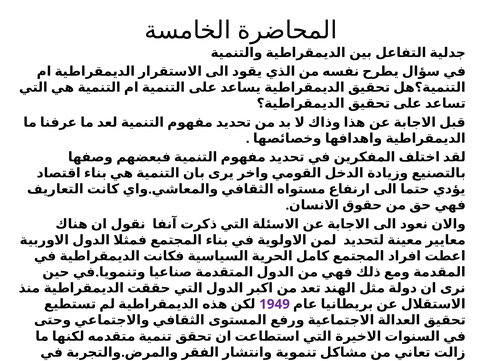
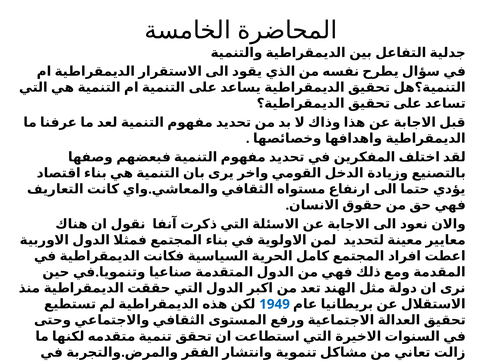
1949 colour: purple -> blue (275, 305)
